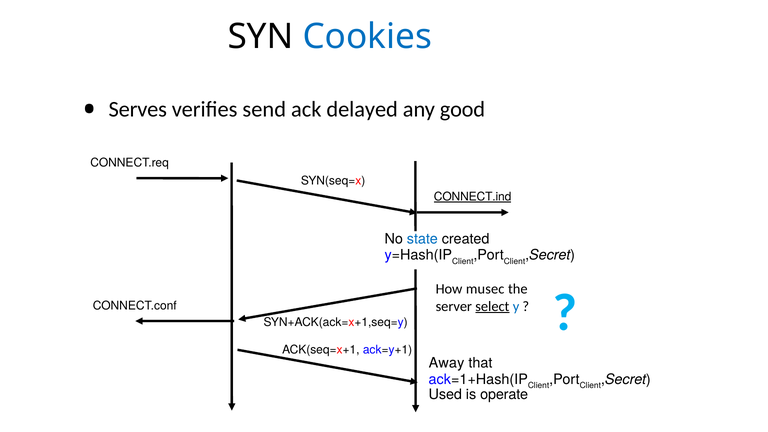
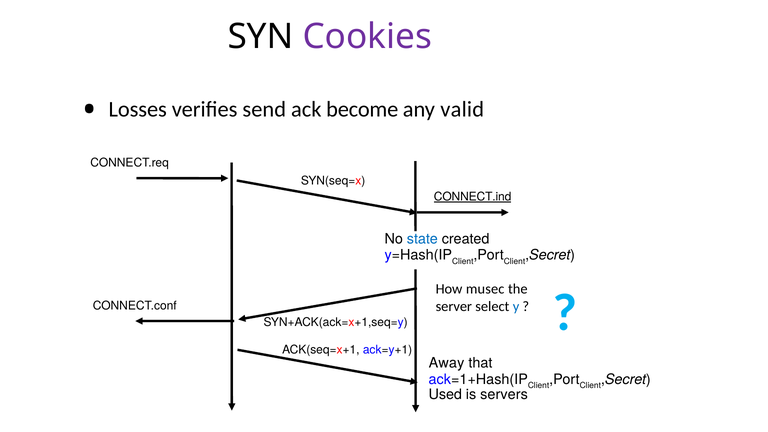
Cookies colour: blue -> purple (367, 37)
Serves: Serves -> Losses (138, 110)
delayed: delayed -> become (362, 110)
good: good -> valid (462, 110)
select underline: present -> none (492, 306)
operate: operate -> servers (504, 394)
